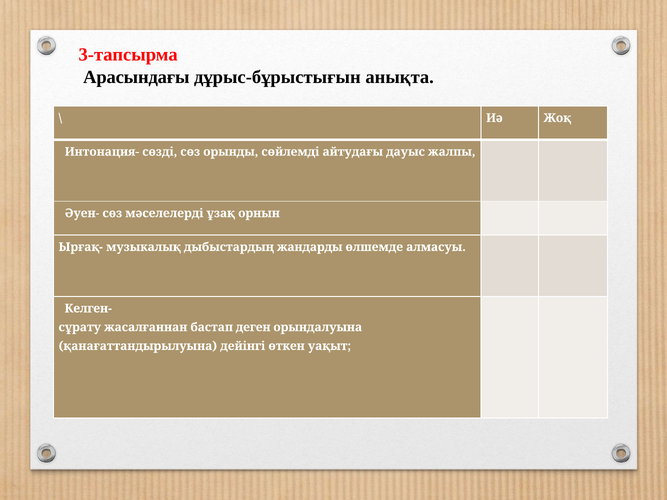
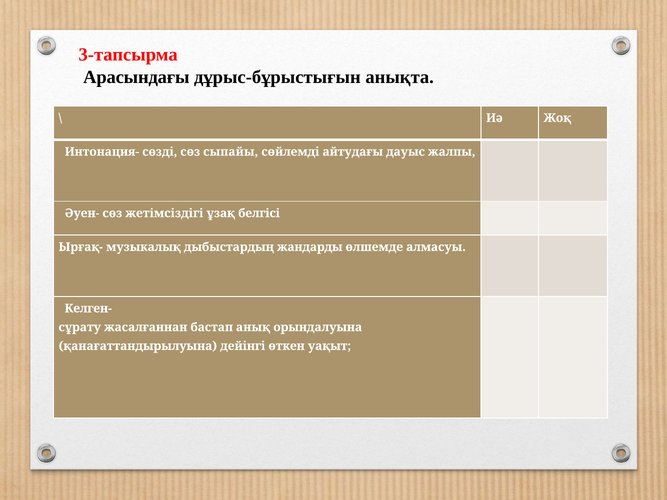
орынды: орынды -> сыпайы (231, 152)
мәселелерді: мәселелерді -> жетімсіздігі (164, 213)
орнын: орнын -> белгісі (259, 213)
деген: деген -> анық (253, 327)
